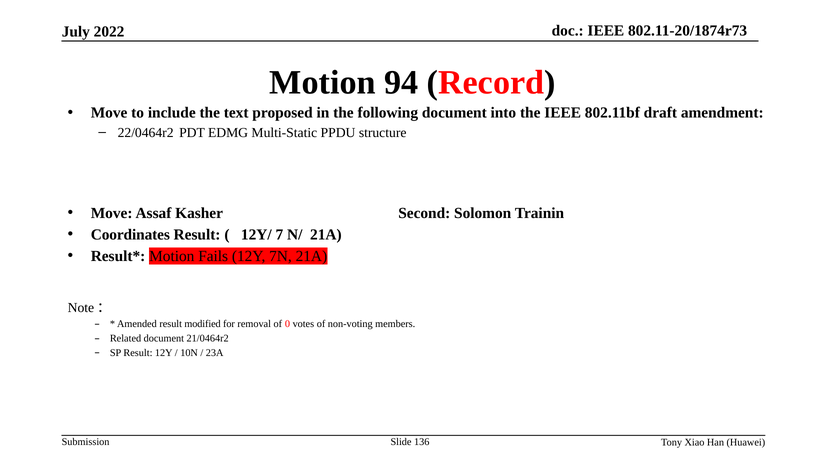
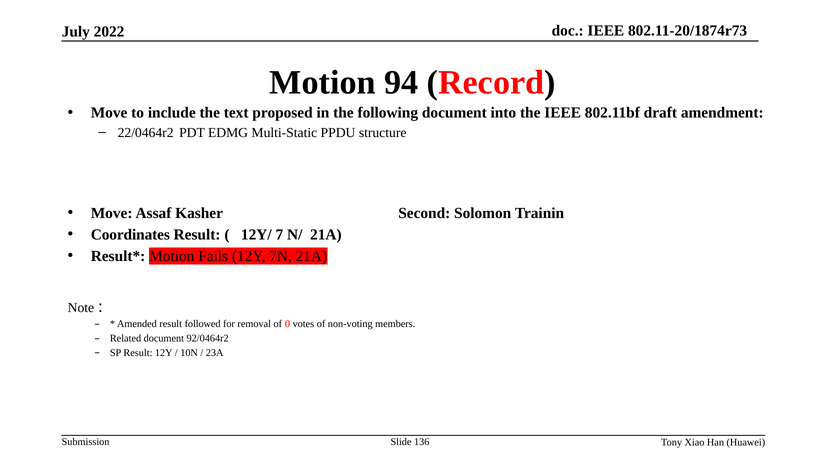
modified: modified -> followed (203, 324)
21/0464r2: 21/0464r2 -> 92/0464r2 (208, 339)
